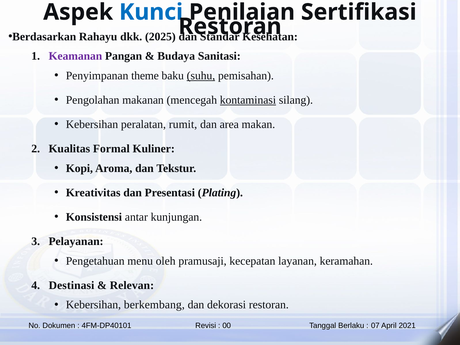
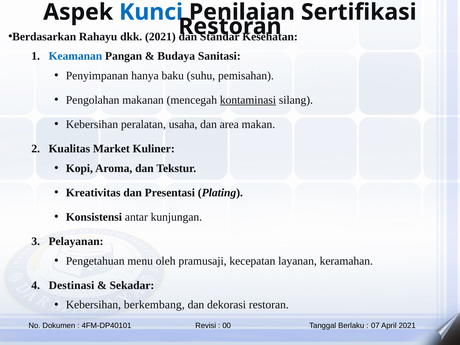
dkk 2025: 2025 -> 2021 (160, 37)
Keamanan colour: purple -> blue (75, 56)
theme: theme -> hanya (145, 76)
suhu underline: present -> none (201, 76)
rumit: rumit -> usaha (183, 124)
Formal: Formal -> Market (111, 149)
Relevan: Relevan -> Sekadar (132, 285)
